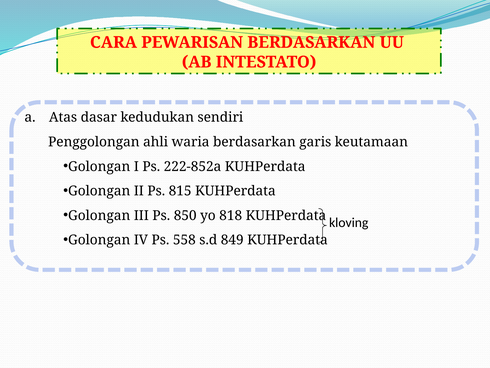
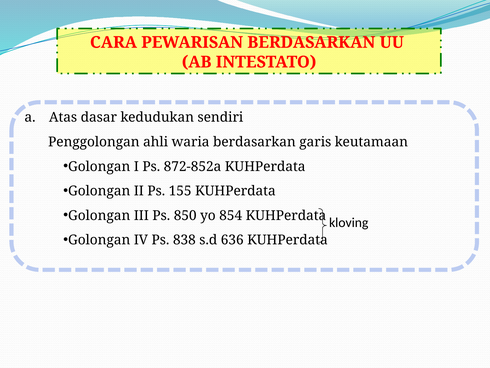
222-852a: 222-852a -> 872-852a (193, 166)
815: 815 -> 155 (180, 191)
818: 818 -> 854 (231, 215)
558: 558 -> 838 (184, 240)
849: 849 -> 636 (232, 240)
